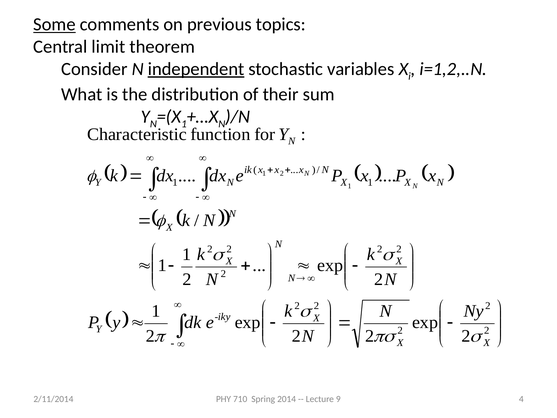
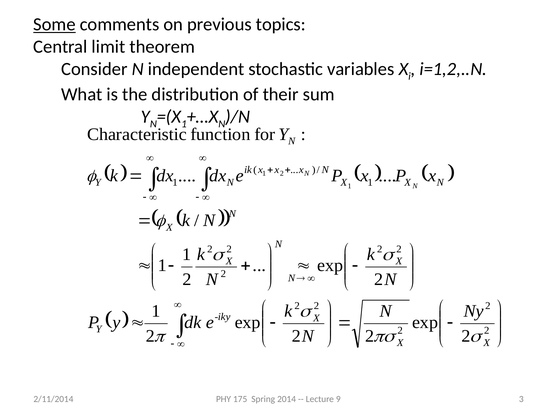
independent underline: present -> none (196, 69)
710: 710 -> 175 (240, 399)
4: 4 -> 3 (521, 399)
